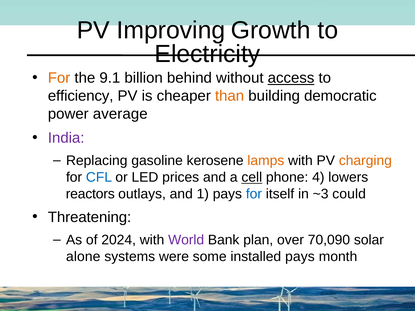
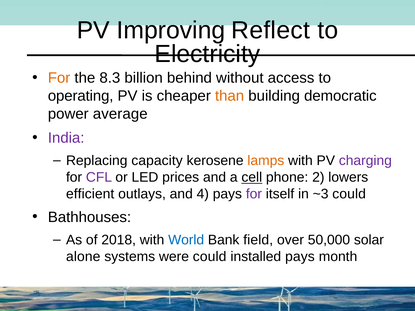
Growth: Growth -> Reflect (271, 30)
9.1: 9.1 -> 8.3 (110, 78)
access underline: present -> none (291, 78)
efficiency: efficiency -> operating (81, 96)
gasoline: gasoline -> capacity (157, 161)
charging colour: orange -> purple (365, 161)
CFL colour: blue -> purple (99, 177)
4: 4 -> 2 (318, 177)
reactors: reactors -> efficient (90, 194)
1: 1 -> 4 (203, 194)
for colour: blue -> purple (254, 194)
Threatening: Threatening -> Bathhouses (89, 217)
2024: 2024 -> 2018 (119, 240)
World colour: purple -> blue (186, 240)
plan: plan -> field (258, 240)
70,090: 70,090 -> 50,000 (329, 240)
were some: some -> could (210, 257)
